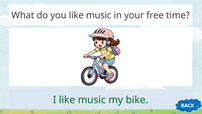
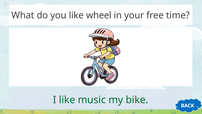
you like music: music -> wheel (99, 15)
